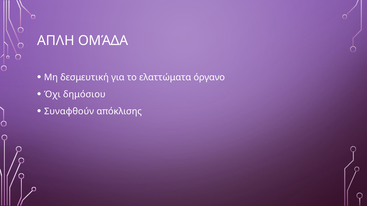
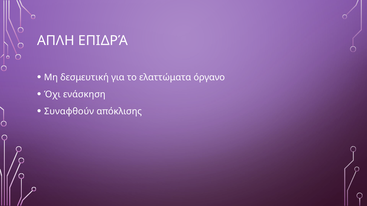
ΟΜΆΔΑ: ΟΜΆΔΑ -> ΕΠΙΔΡΆ (103, 41)
δημόσιου: δημόσιου -> ενάσκηση (84, 94)
